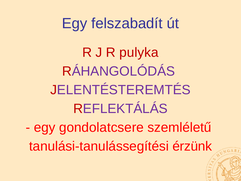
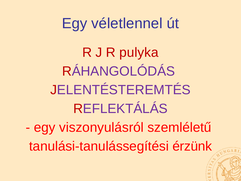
felszabadít: felszabadít -> véletlennel (127, 23)
gondolatcsere: gondolatcsere -> viszonyulásról (101, 127)
